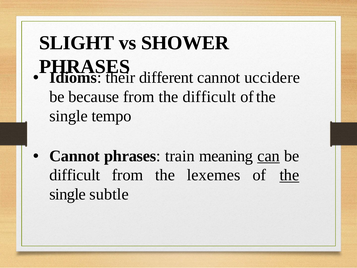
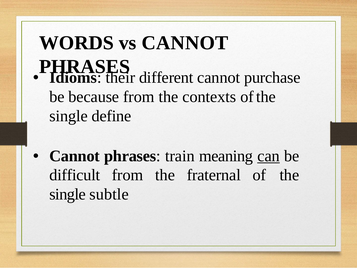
SLIGHT: SLIGHT -> WORDS (76, 43)
vs SHOWER: SHOWER -> CANNOT (185, 43)
uccidere: uccidere -> purchase (272, 78)
the difficult: difficult -> contexts (209, 97)
tempo: tempo -> define (111, 116)
lexemes: lexemes -> fraternal (214, 175)
the underline: present -> none (289, 175)
